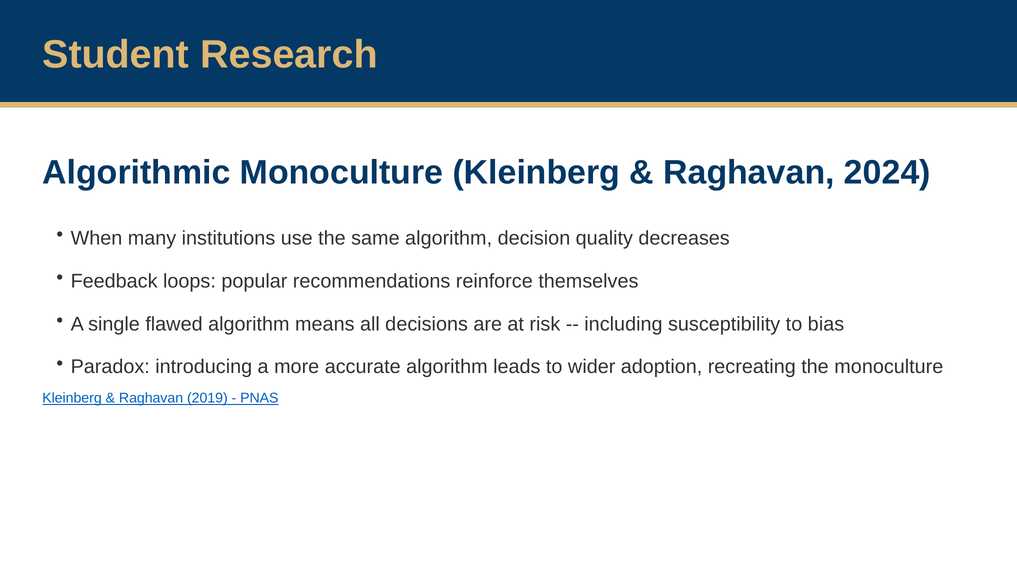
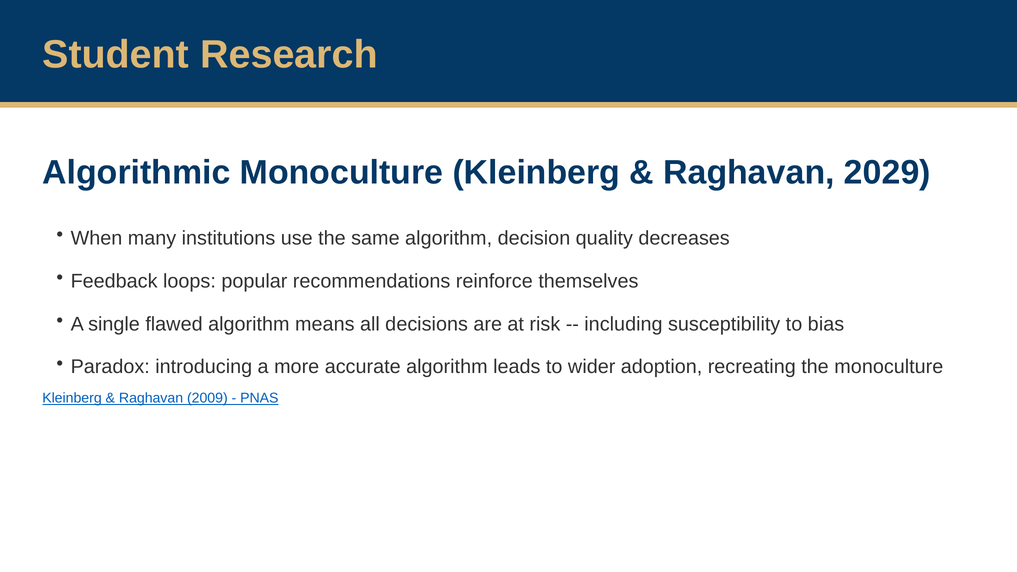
2024: 2024 -> 2029 (887, 172)
2019: 2019 -> 2009 (207, 398)
